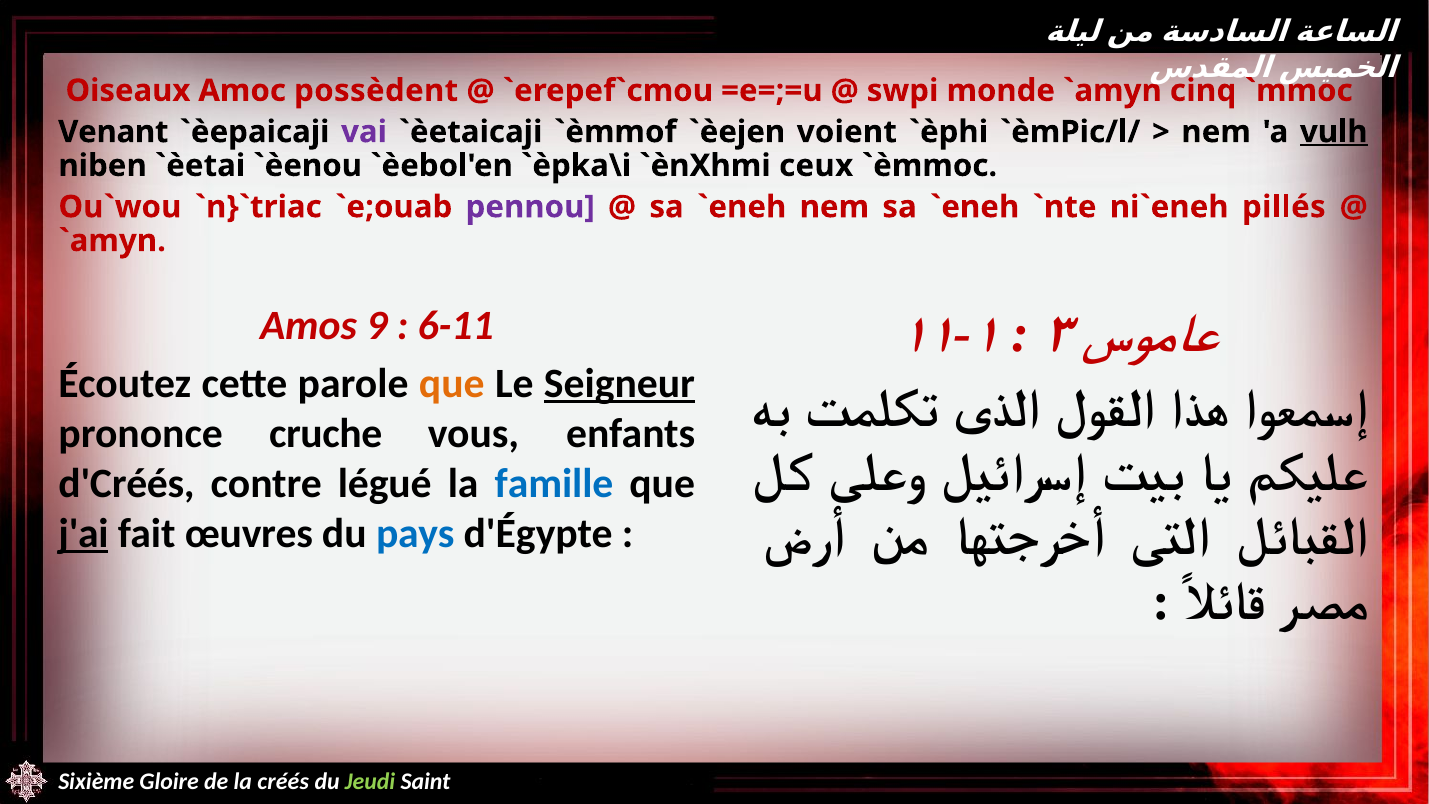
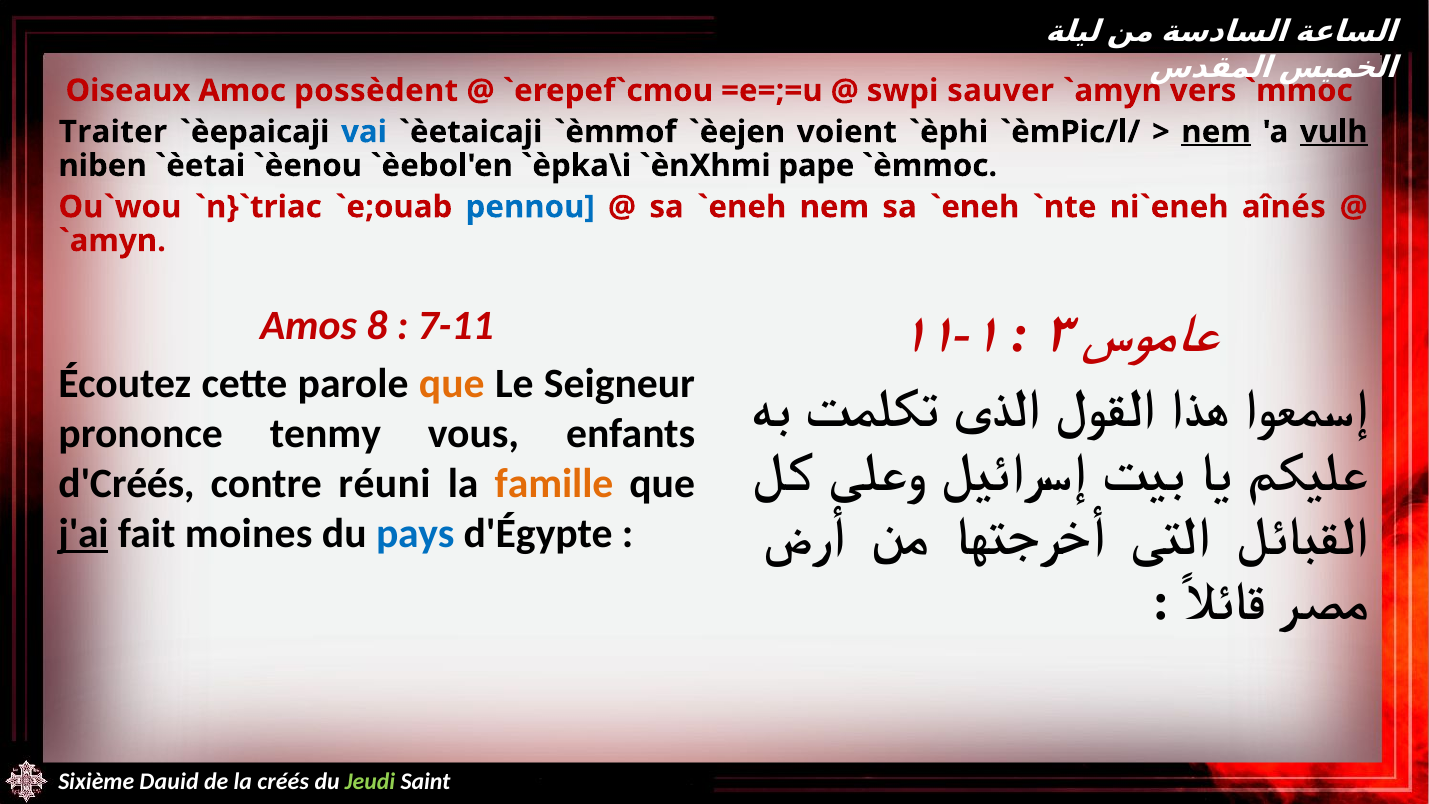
monde: monde -> sauver (1001, 91)
cinq: cinq -> vers (1203, 91)
Venant: Venant -> Traiter (113, 132)
vai colour: purple -> blue (364, 132)
nem underline: none -> present (1216, 132)
ceux: ceux -> pape (816, 166)
pennou colour: purple -> blue (530, 207)
pillés: pillés -> aînés (1284, 207)
9: 9 -> 8 (377, 325)
6-11: 6-11 -> 7-11 (456, 325)
Seigneur underline: present -> none (619, 384)
cruche: cruche -> tenmy (325, 434)
légué: légué -> réuni (385, 484)
famille colour: blue -> orange (554, 484)
œuvres: œuvres -> moines (249, 533)
Gloire: Gloire -> Dauid (169, 782)
